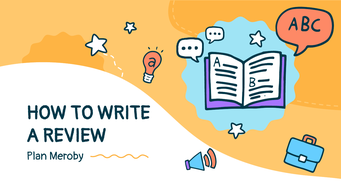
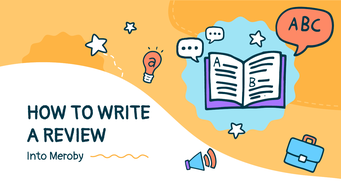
Plan: Plan -> Into (37, 156)
